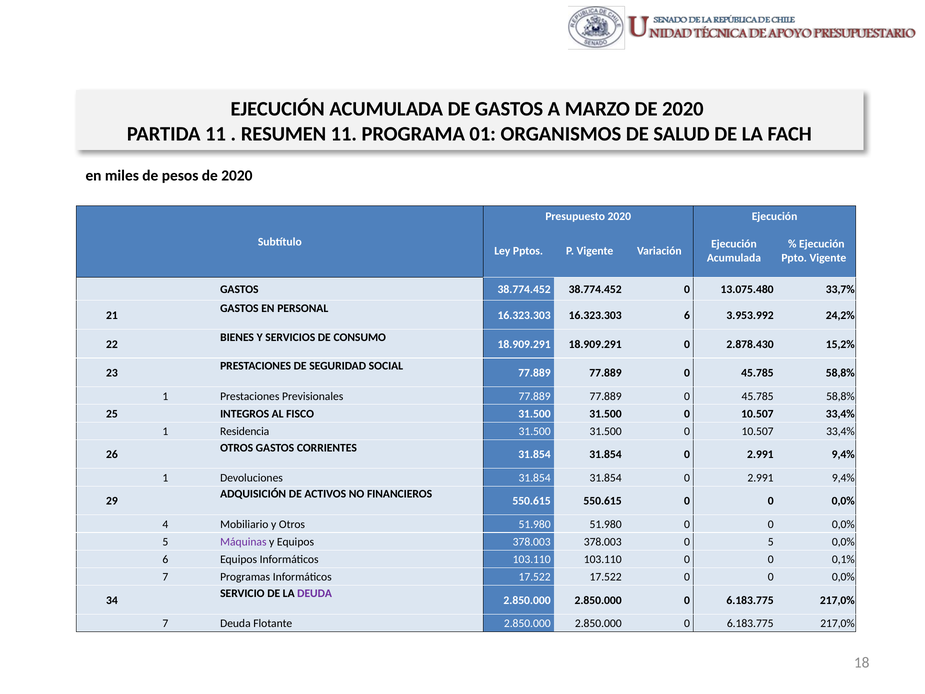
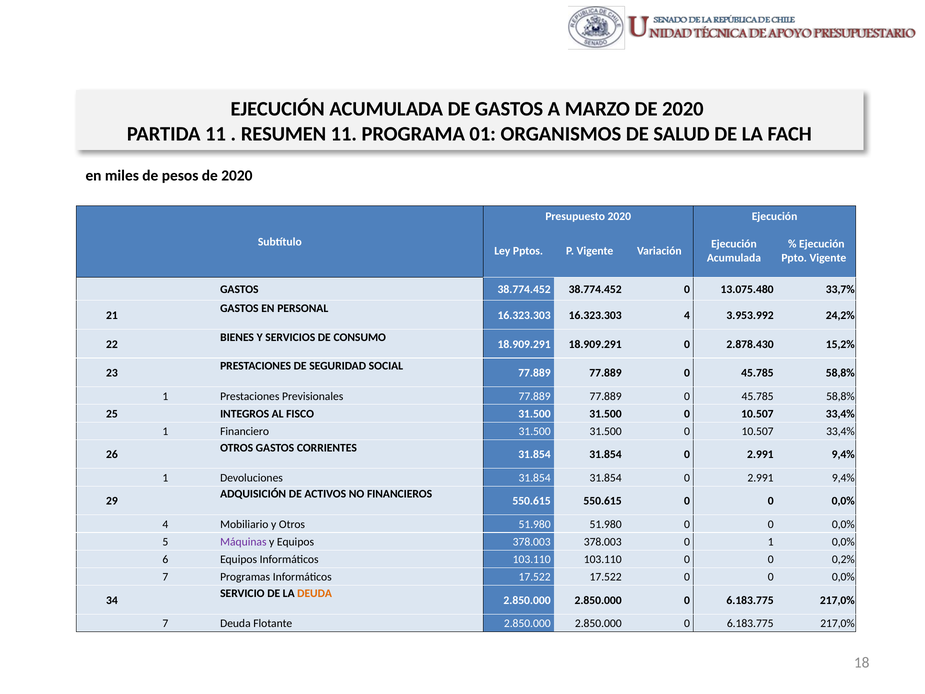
16.323.303 6: 6 -> 4 (687, 315)
Residencia: Residencia -> Financiero (245, 431)
0 5: 5 -> 1 (771, 542)
0,1%: 0,1% -> 0,2% (843, 559)
DEUDA colour: purple -> orange (315, 593)
